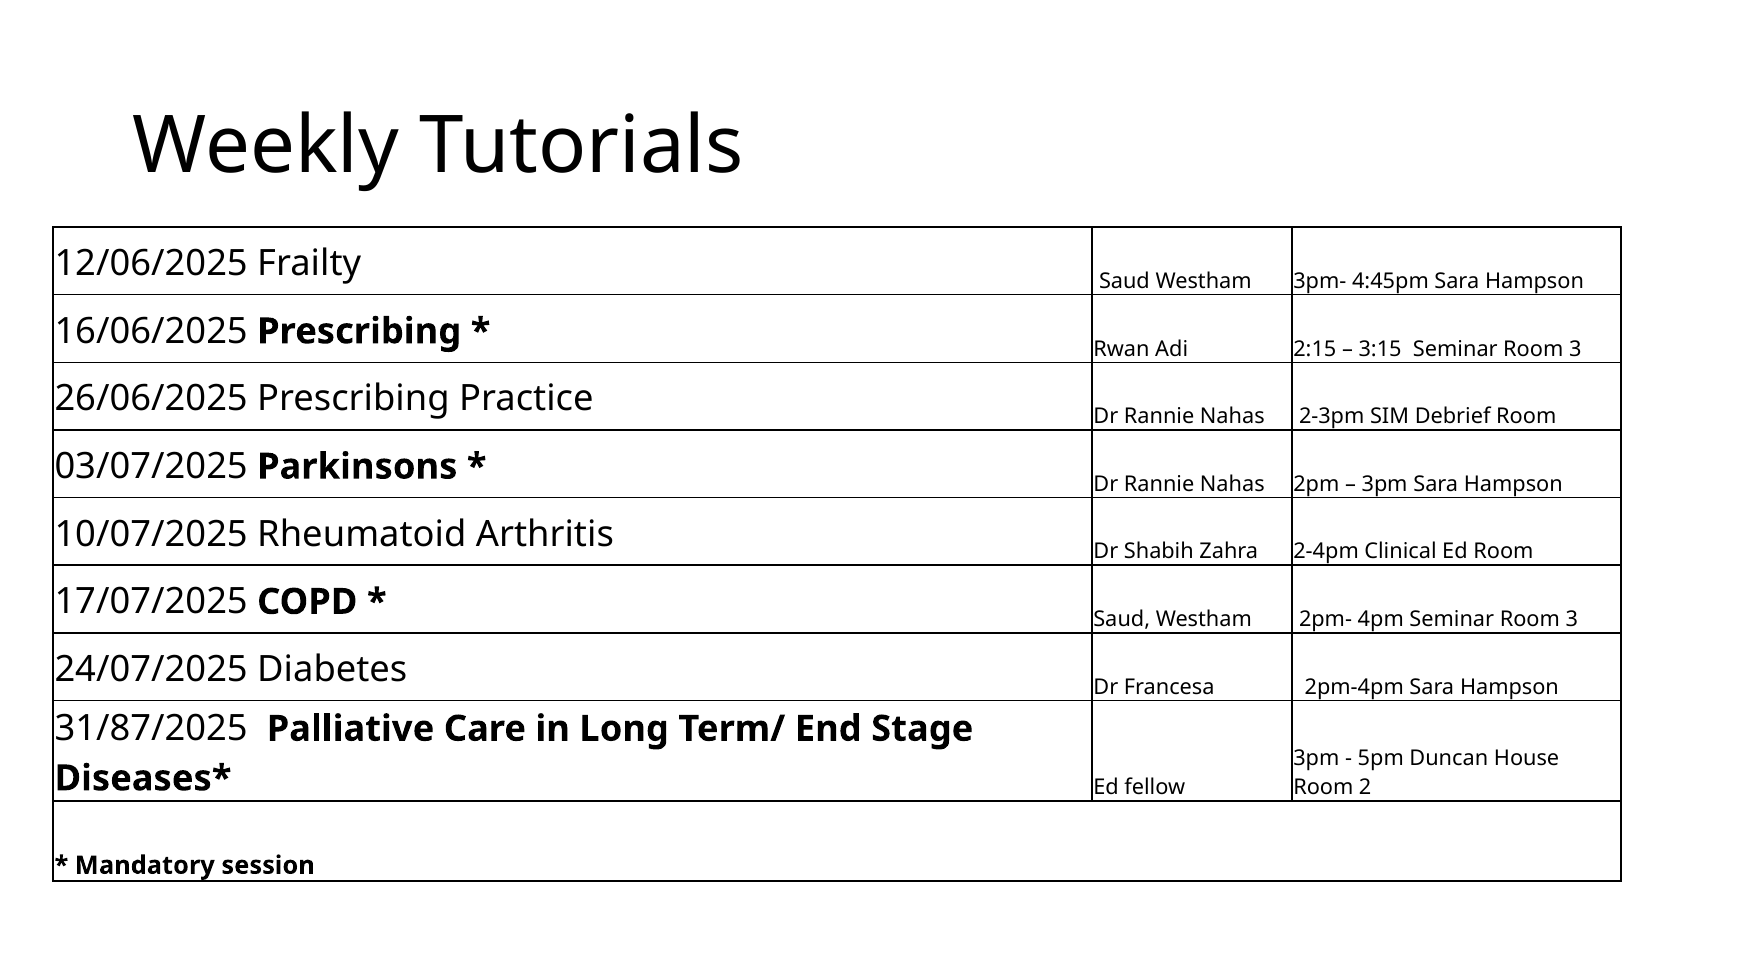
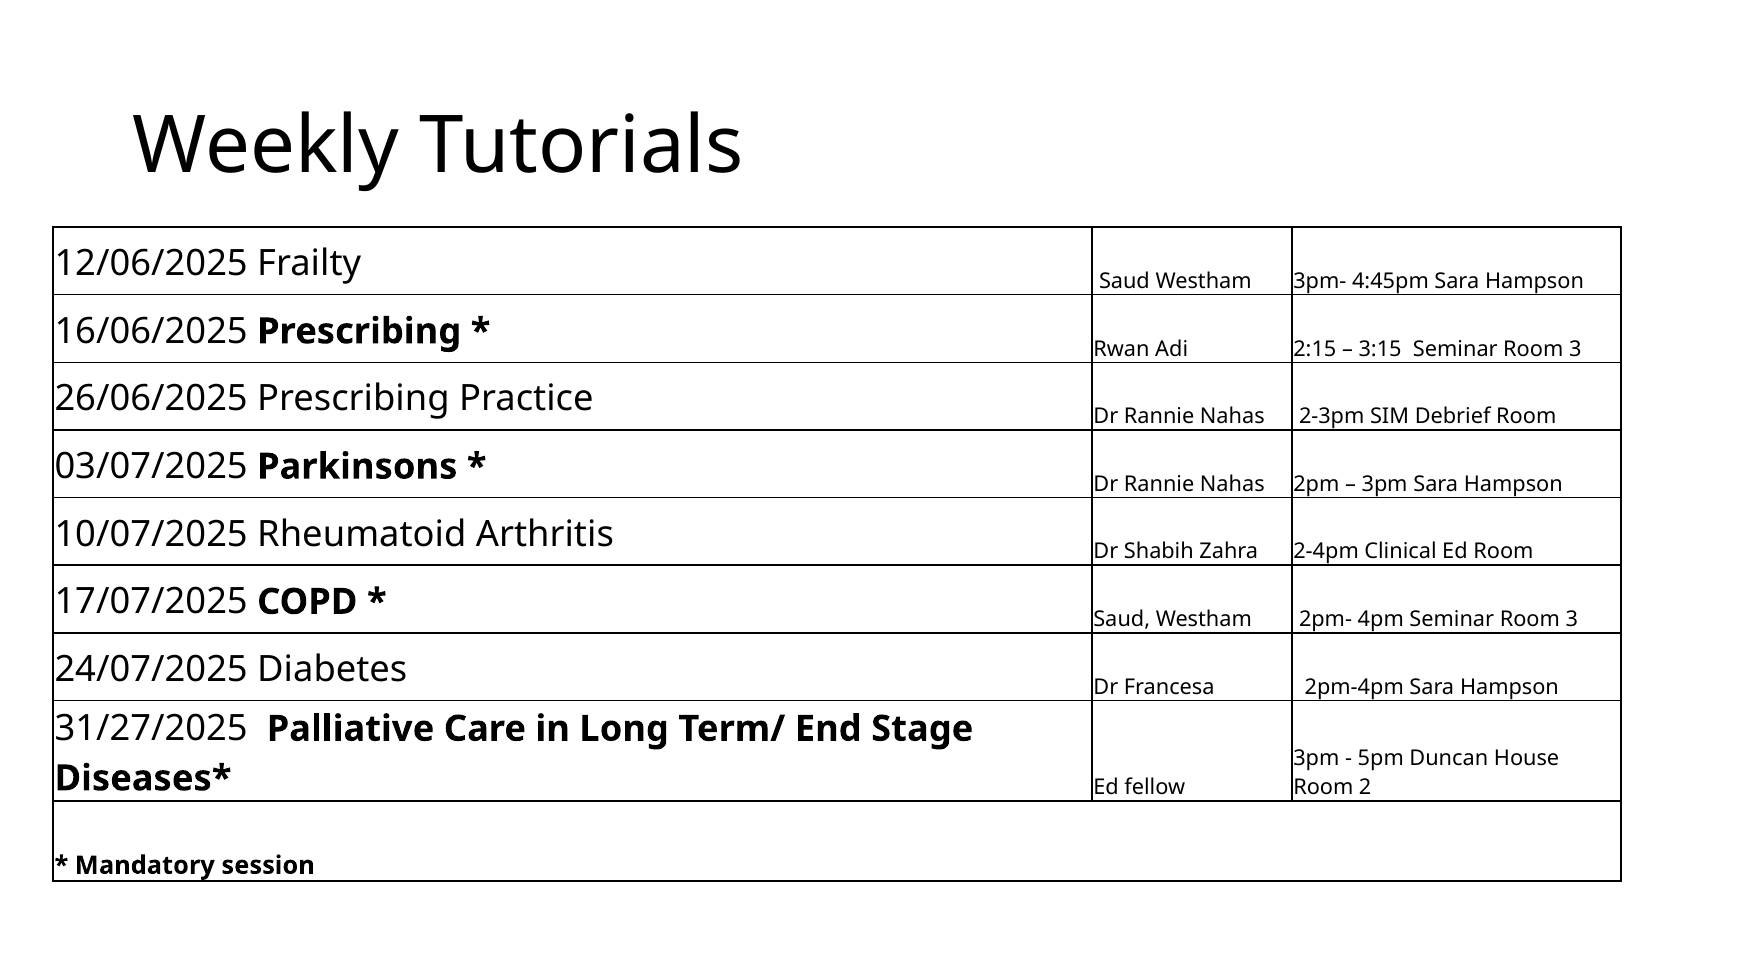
31/87/2025: 31/87/2025 -> 31/27/2025 (151, 729)
